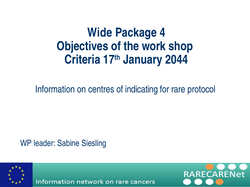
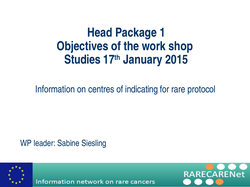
Wide: Wide -> Head (100, 33)
4: 4 -> 1 (162, 33)
Criteria: Criteria -> Studies (82, 60)
2044: 2044 -> 2015 (177, 60)
